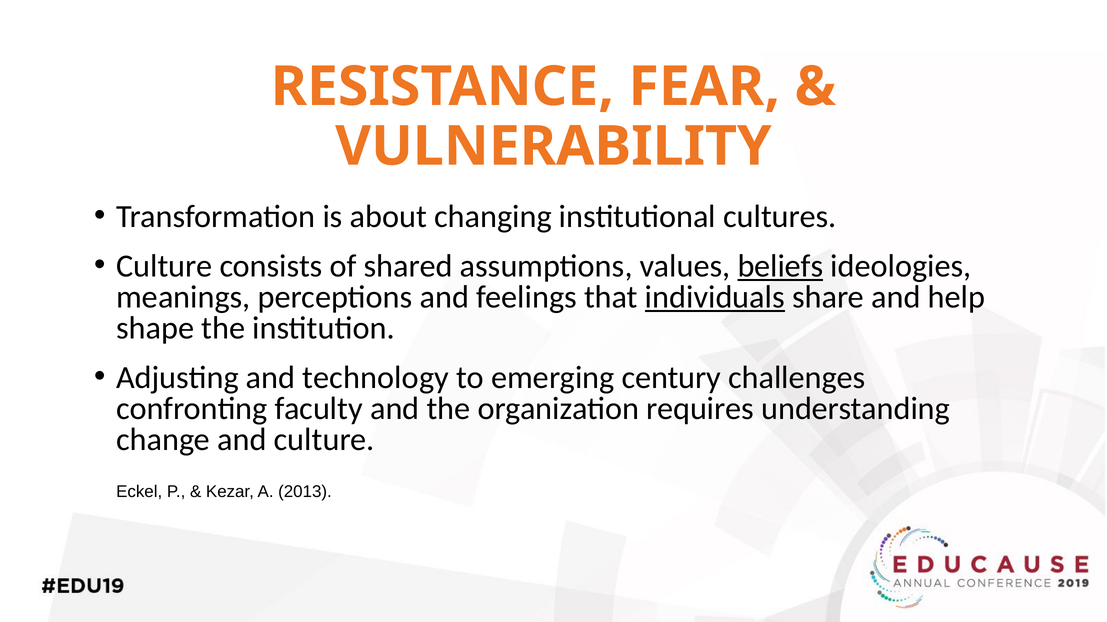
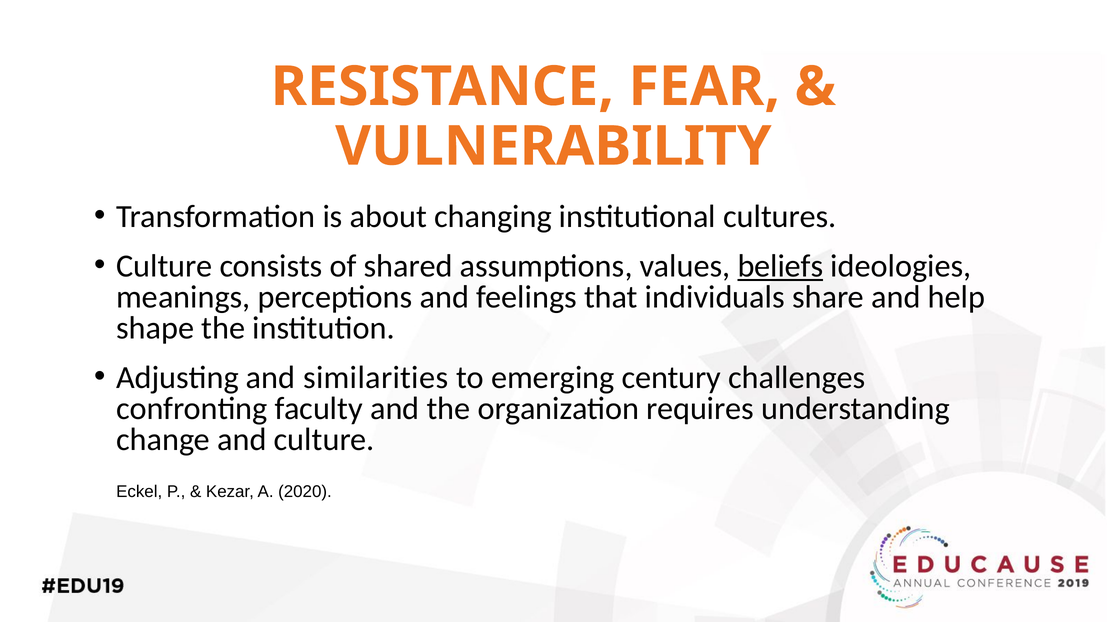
individuals underline: present -> none (715, 298)
technology: technology -> similarities (376, 378)
2013: 2013 -> 2020 (305, 492)
